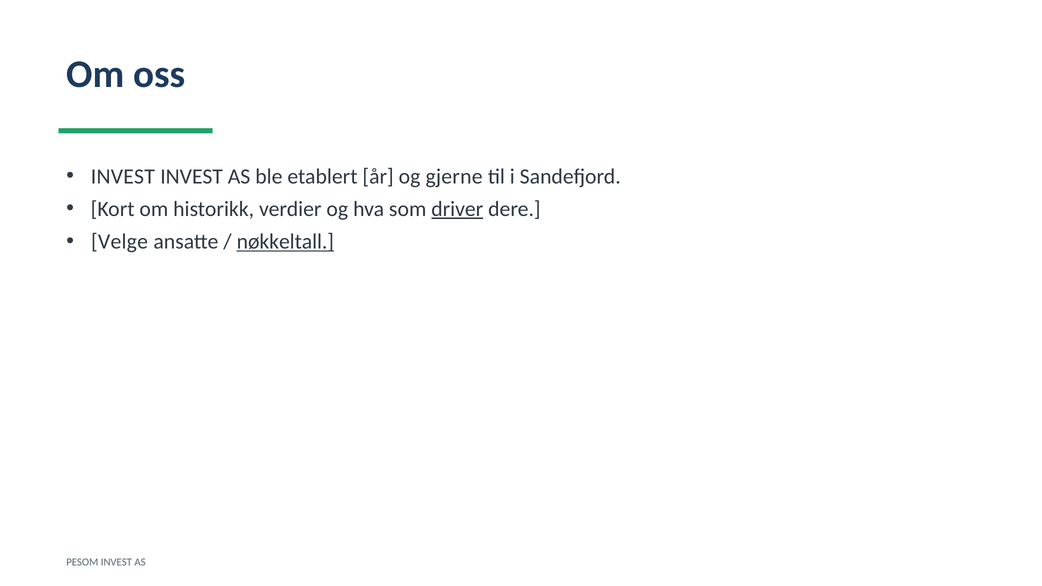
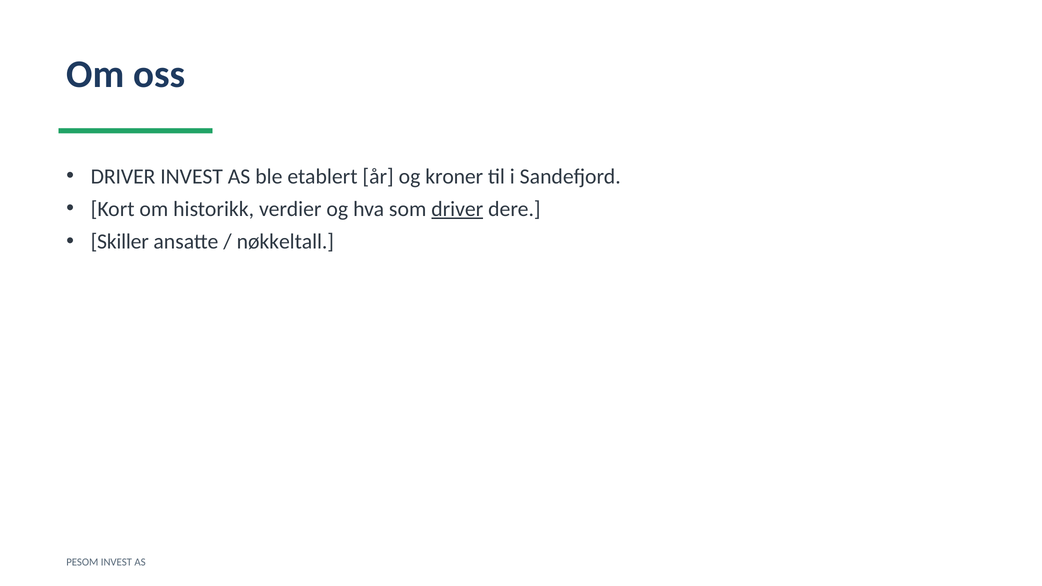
INVEST: INVEST -> DRIVER (123, 176)
gjerne: gjerne -> kroner (454, 176)
Velge: Velge -> Skiller (120, 242)
nøkkeltall underline: present -> none (285, 242)
